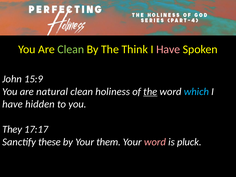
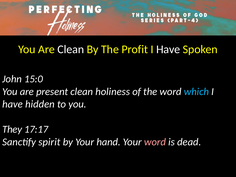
Clean colour: light green -> white (71, 49)
Think: Think -> Profit (135, 49)
Have colour: pink -> white (168, 49)
15:9: 15:9 -> 15:0 (34, 79)
natural: natural -> present (52, 92)
the underline: present -> none (150, 92)
these: these -> spirit (49, 142)
them: them -> hand (109, 142)
pluck: pluck -> dead (189, 142)
